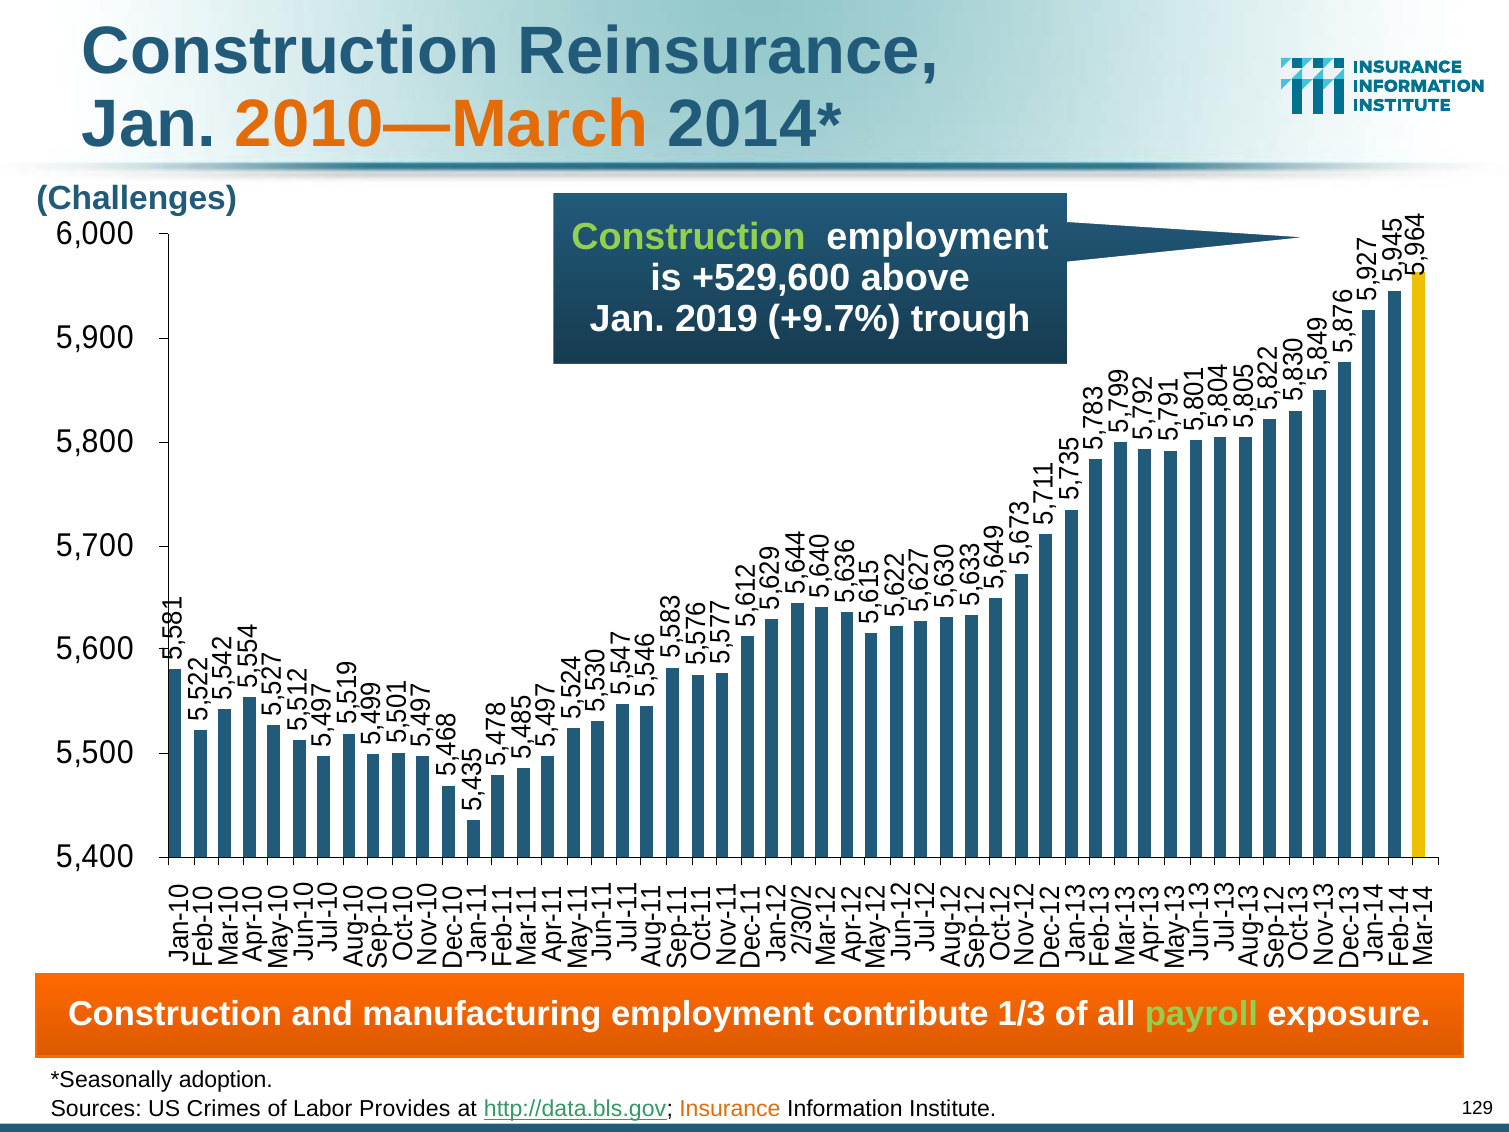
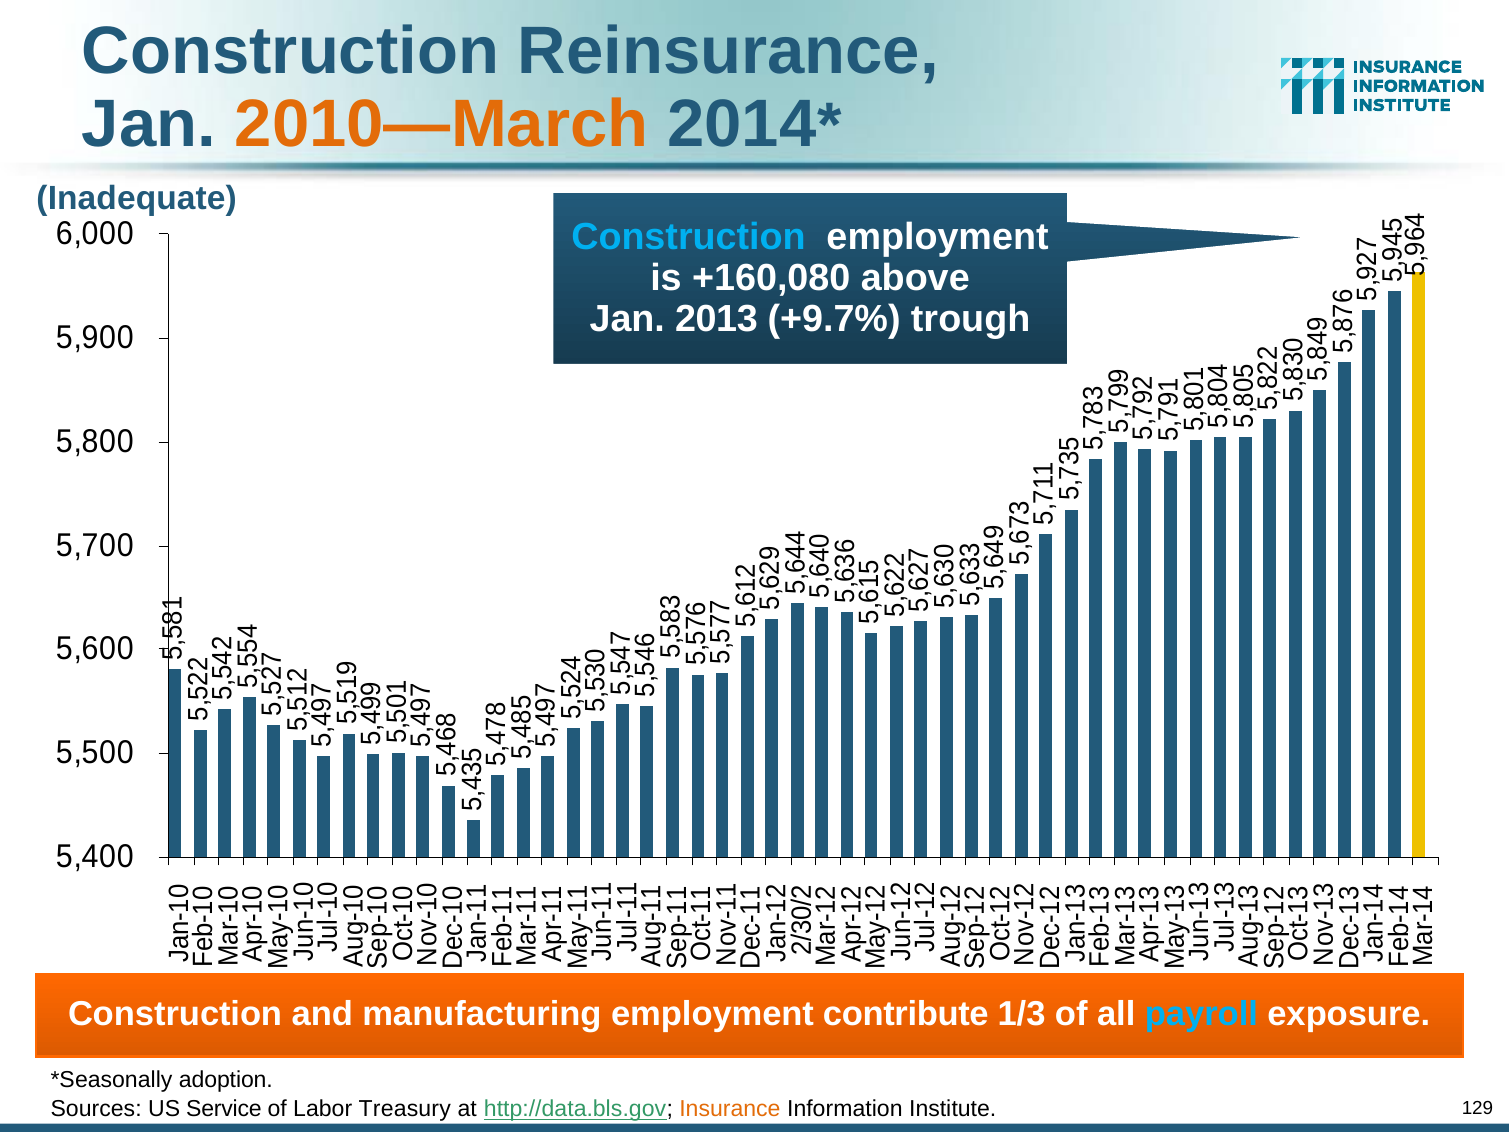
Challenges: Challenges -> Inadequate (137, 198)
Construction colour: light green -> light blue (688, 237)
+529,600: +529,600 -> +160,080 (771, 278)
2019: 2019 -> 2013 (716, 319)
payroll colour: light green -> light blue (1201, 1014)
Crimes: Crimes -> Service (224, 1109)
Provides: Provides -> Treasury (405, 1109)
